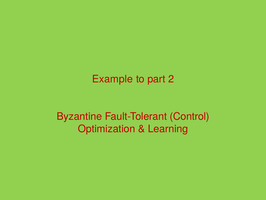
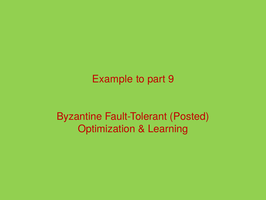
2: 2 -> 9 (171, 79)
Control: Control -> Posted (190, 116)
